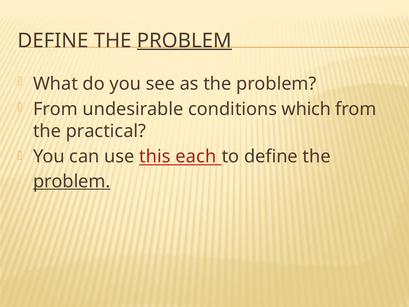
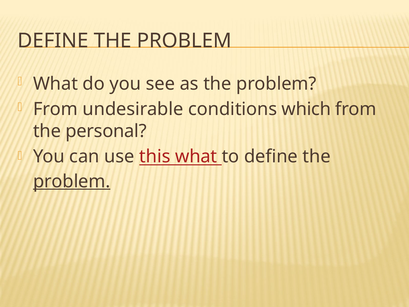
PROBLEM underline: present -> none (184, 41)
practical: practical -> personal (106, 131)
this each: each -> what (196, 156)
